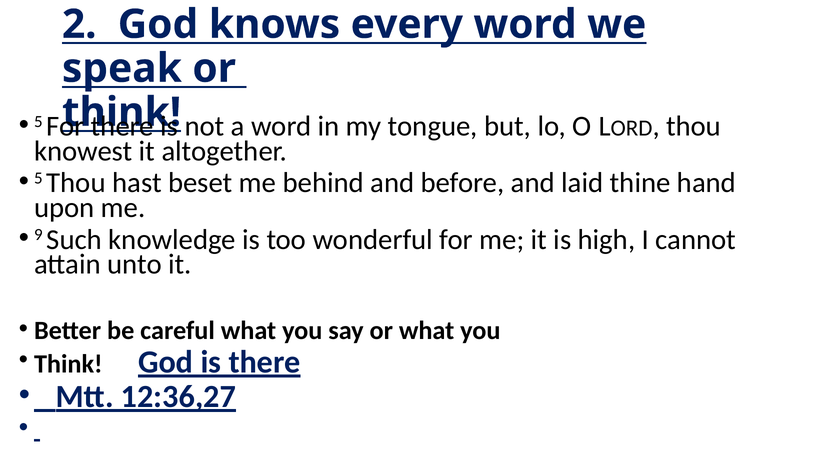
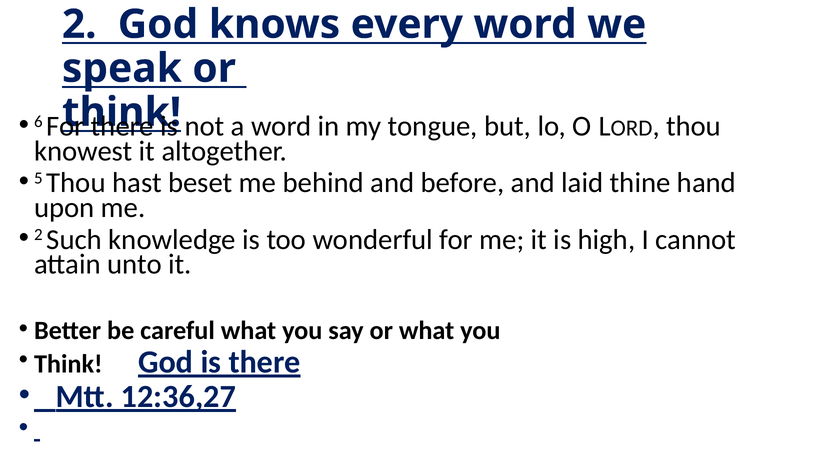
5: 5 -> 6 (38, 121)
9: 9 -> 2 (38, 234)
